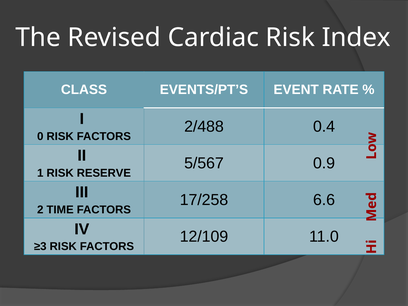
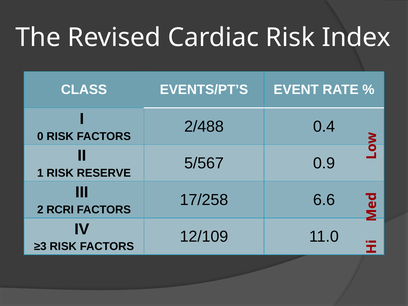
TIME: TIME -> RCRI (60, 210)
